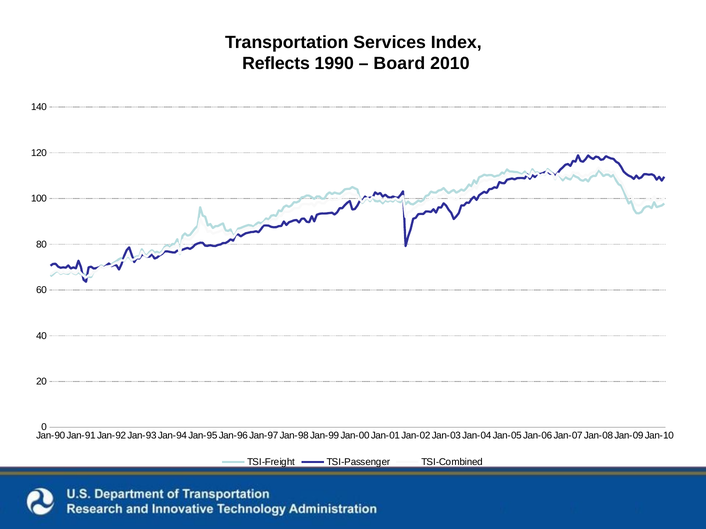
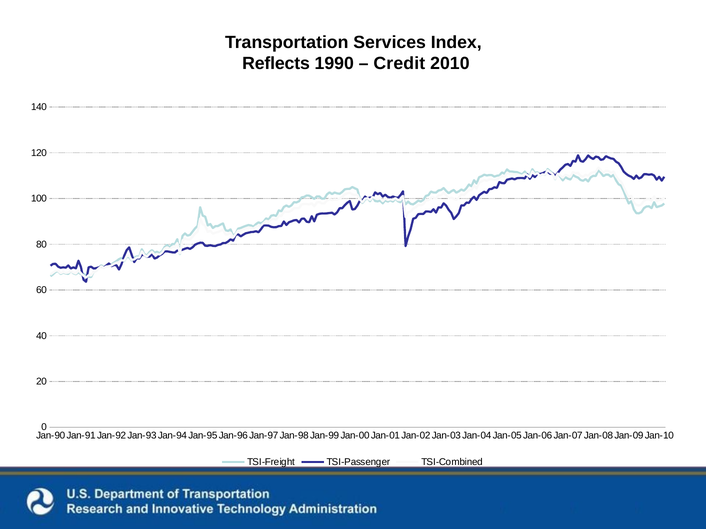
Board: Board -> Credit (399, 63)
